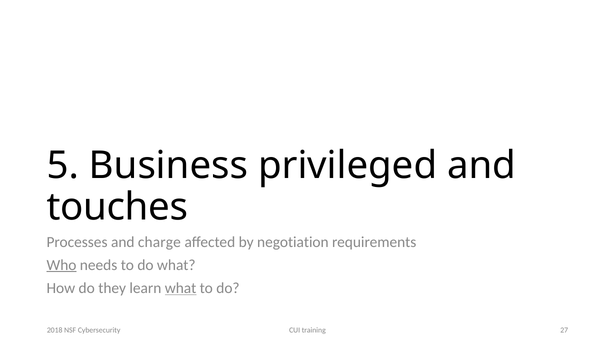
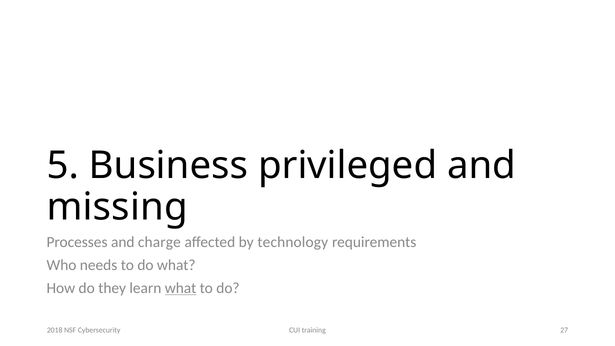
touches: touches -> missing (117, 207)
negotiation: negotiation -> technology (293, 242)
Who underline: present -> none (62, 265)
